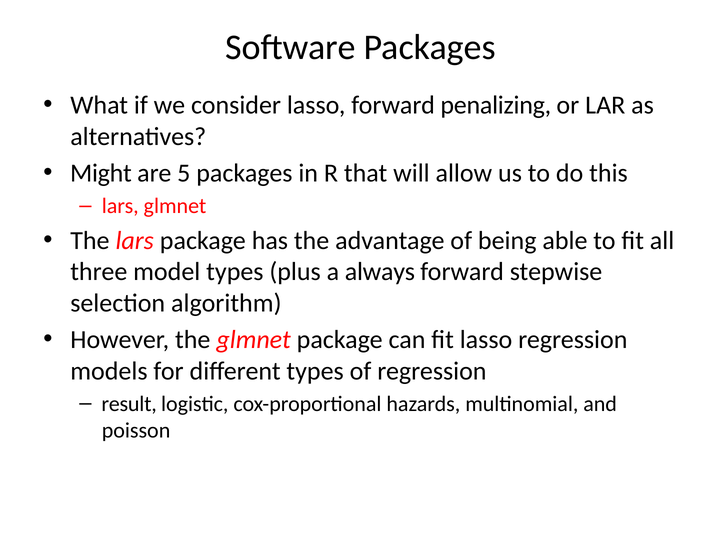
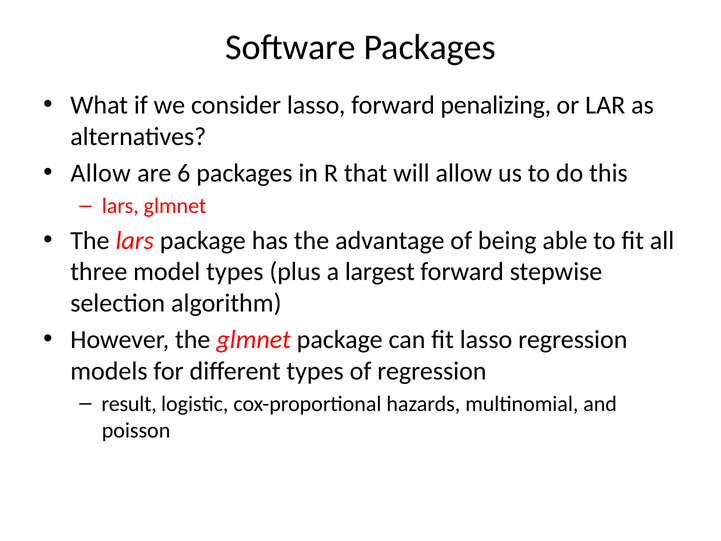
Might: Might -> Allow (101, 173)
5: 5 -> 6 (184, 173)
always: always -> largest (380, 272)
